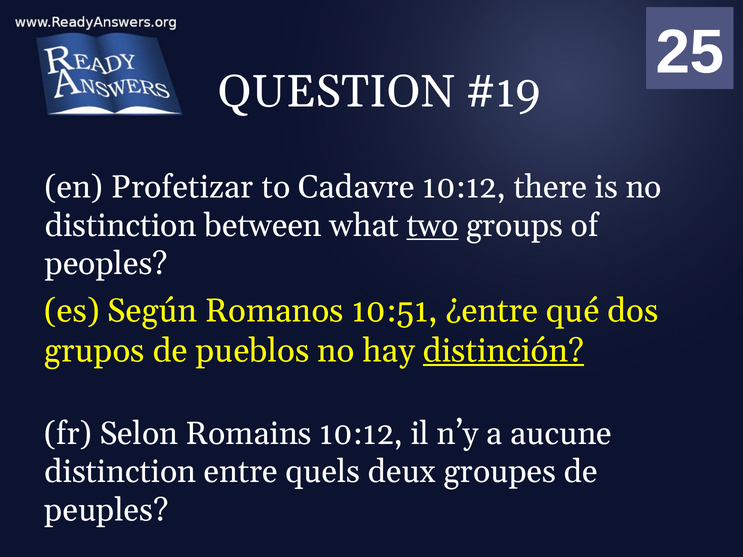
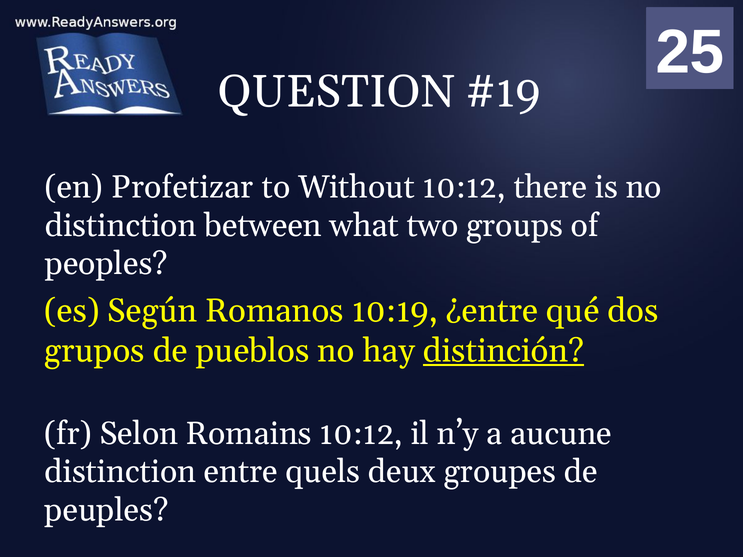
Cadavre: Cadavre -> Without (356, 187)
two underline: present -> none (433, 226)
10:51: 10:51 -> 10:19 (395, 311)
